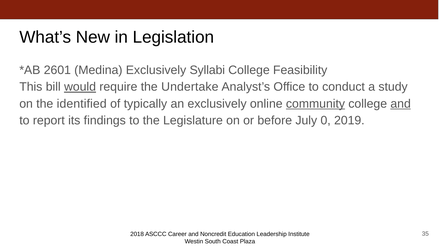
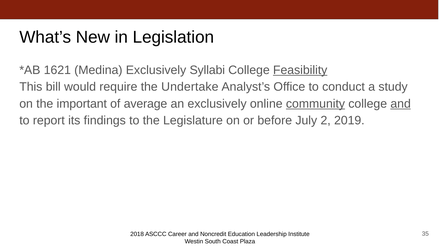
2601: 2601 -> 1621 (57, 70)
Feasibility underline: none -> present (300, 70)
would underline: present -> none (80, 87)
identified: identified -> important (82, 104)
typically: typically -> average (146, 104)
0: 0 -> 2 (326, 121)
